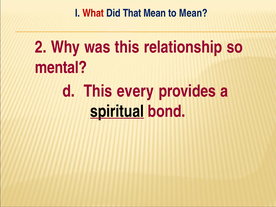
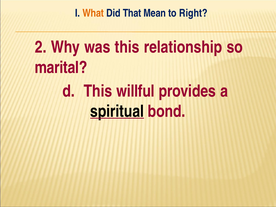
What colour: red -> orange (93, 13)
to Mean: Mean -> Right (193, 13)
mental: mental -> marital (61, 67)
every: every -> willful (135, 91)
